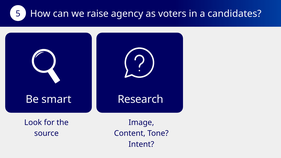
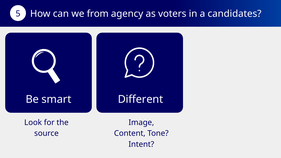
raise: raise -> from (98, 14)
Research: Research -> Different (140, 99)
